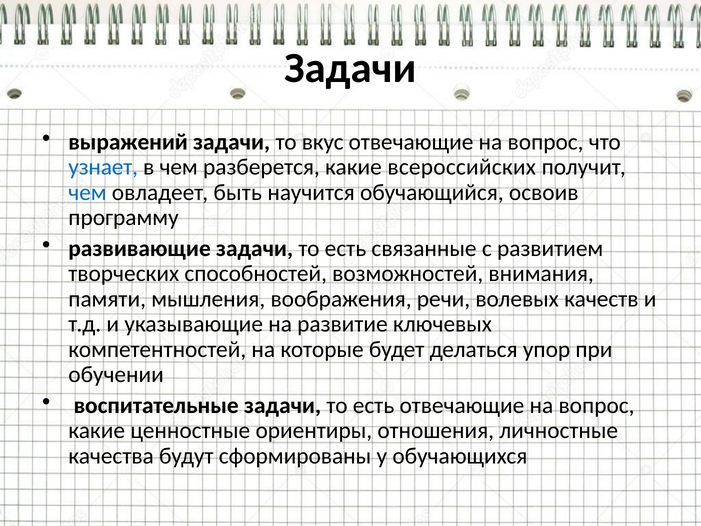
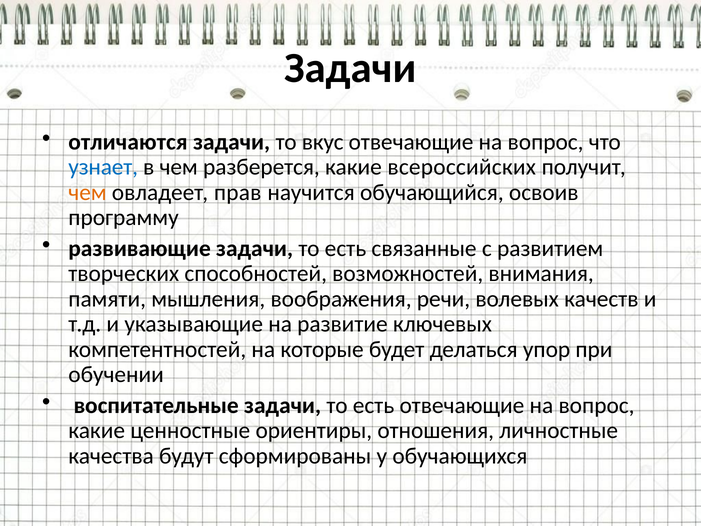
выражений: выражений -> отличаются (128, 142)
чем colour: blue -> orange (88, 192)
быть: быть -> прав (238, 192)
